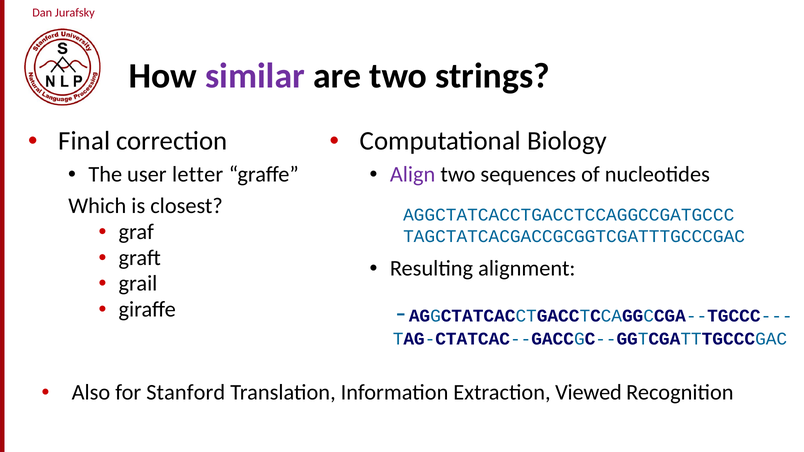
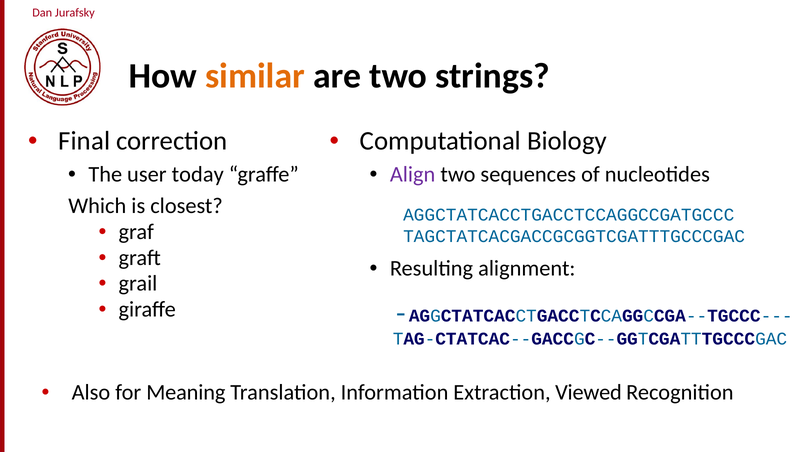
similar colour: purple -> orange (255, 76)
letter: letter -> today (198, 175)
Stanford: Stanford -> Meaning (186, 393)
